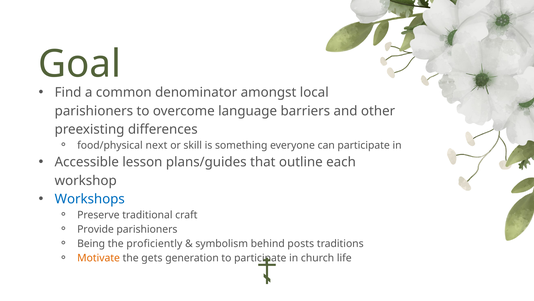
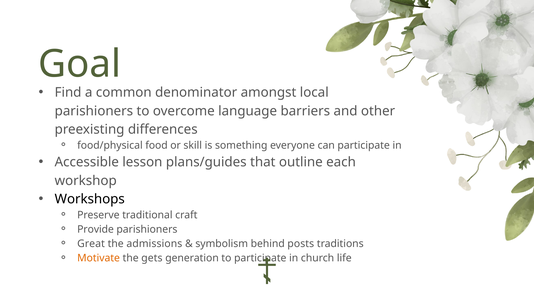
next: next -> food (157, 145)
Workshops colour: blue -> black (90, 199)
Being: Being -> Great (91, 243)
proficiently: proficiently -> admissions (154, 243)
